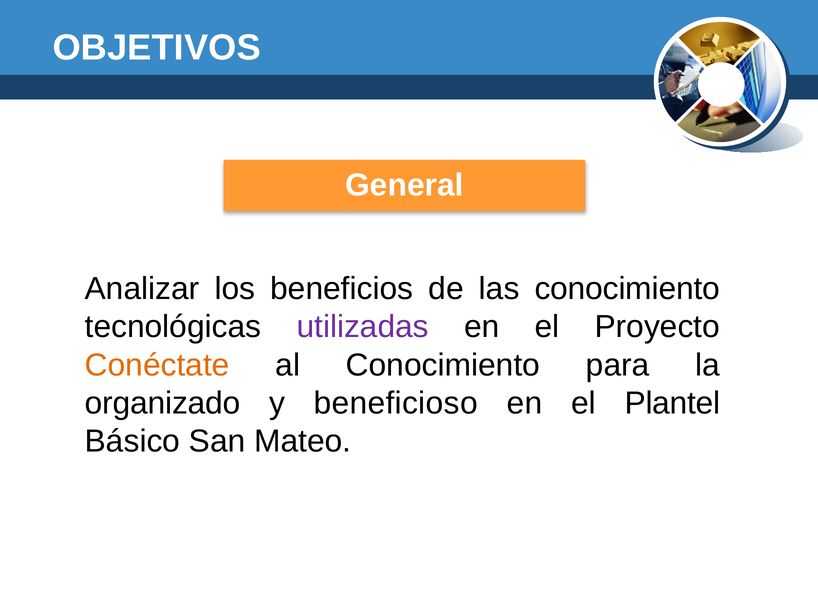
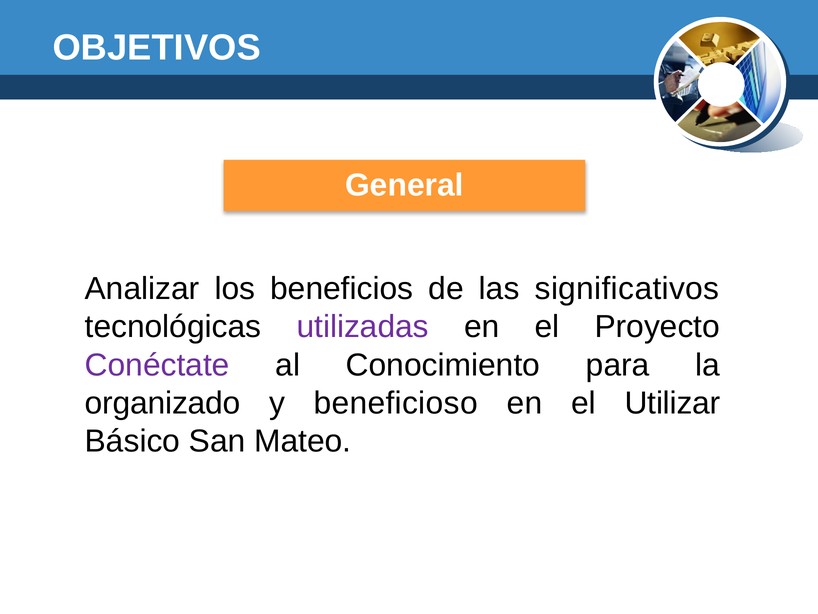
las conocimiento: conocimiento -> significativos (627, 288)
Conéctate colour: orange -> purple (157, 365)
Plantel: Plantel -> Utilizar (672, 403)
